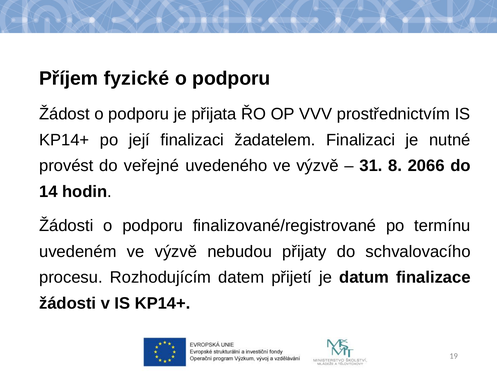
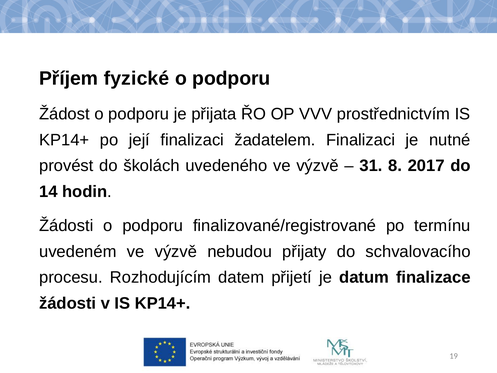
veřejné: veřejné -> školách (151, 166)
2066: 2066 -> 2017 (426, 166)
